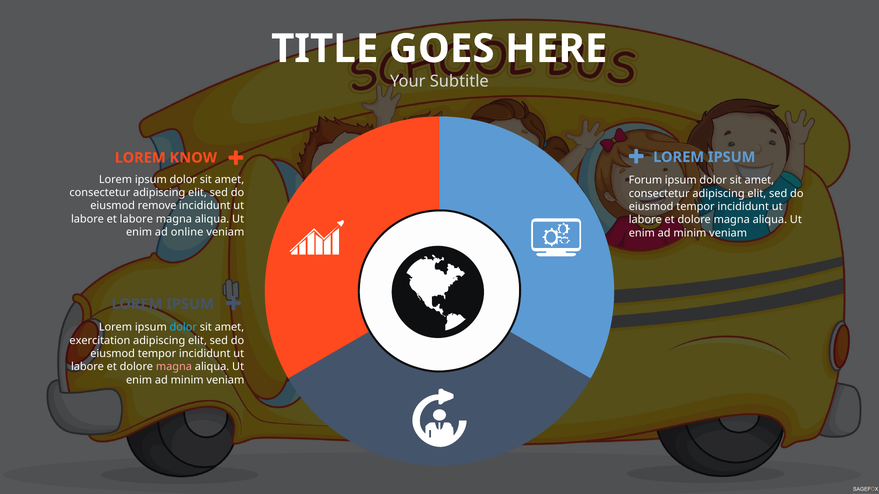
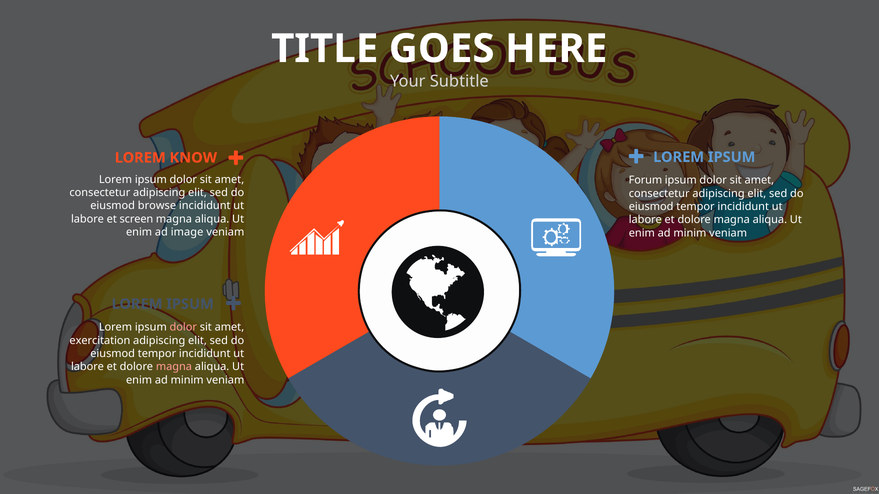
remove: remove -> browse (157, 206)
et labore: labore -> screen (136, 219)
online: online -> image (187, 232)
dolor colour: light blue -> pink (183, 328)
